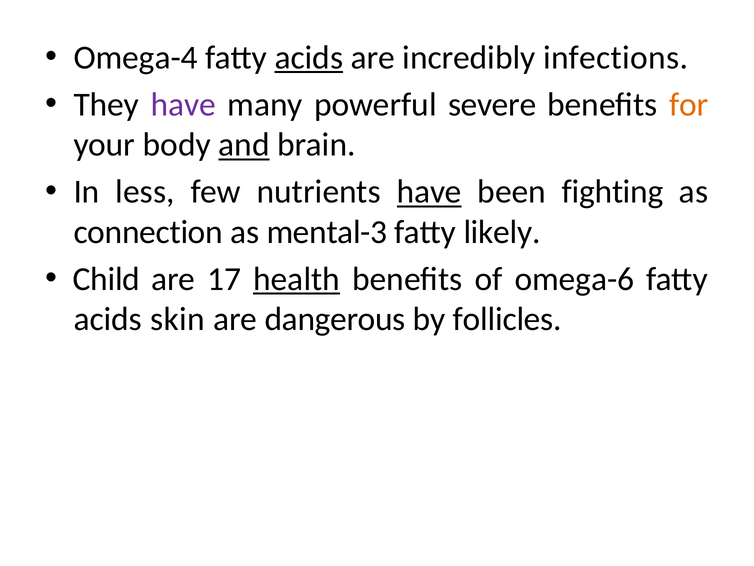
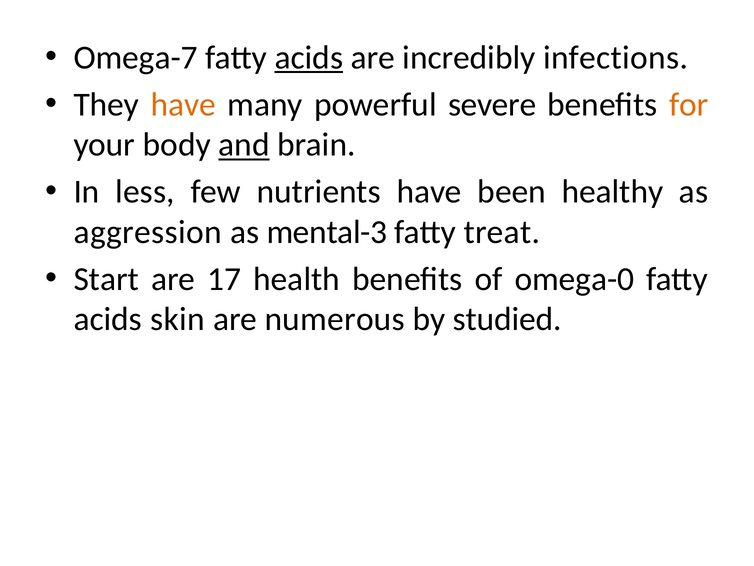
Omega-4: Omega-4 -> Omega-7 (136, 58)
have colour: purple -> orange (183, 105)
have underline: present -> none (429, 192)
fighting: fighting -> healthy (613, 192)
connection: connection -> aggression (148, 232)
likely: likely -> treat (502, 232)
Child: Child -> Start (106, 279)
health underline: present -> none (297, 279)
omega-6: omega-6 -> omega-0 (574, 279)
dangerous: dangerous -> numerous (335, 319)
follicles: follicles -> studied (507, 319)
